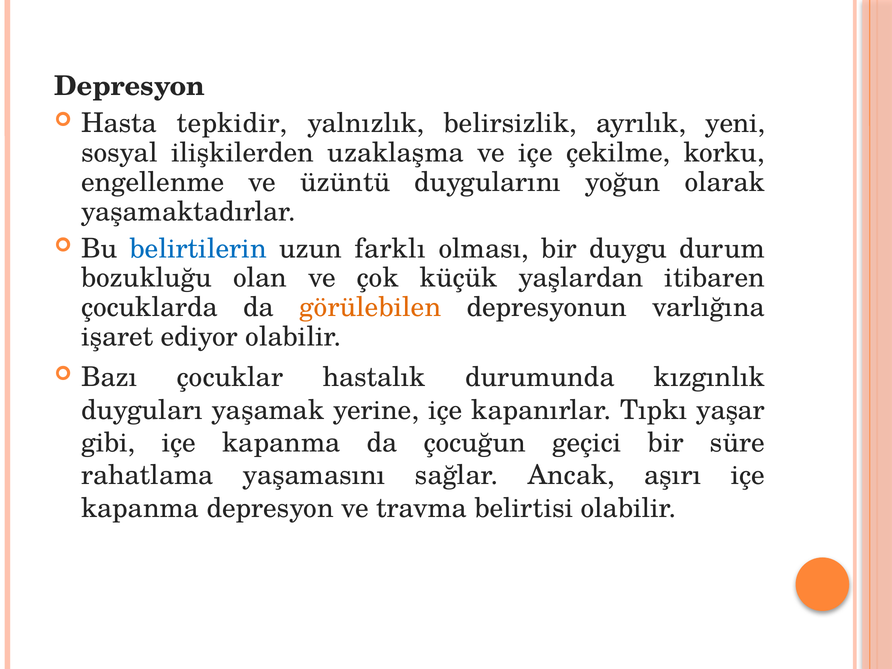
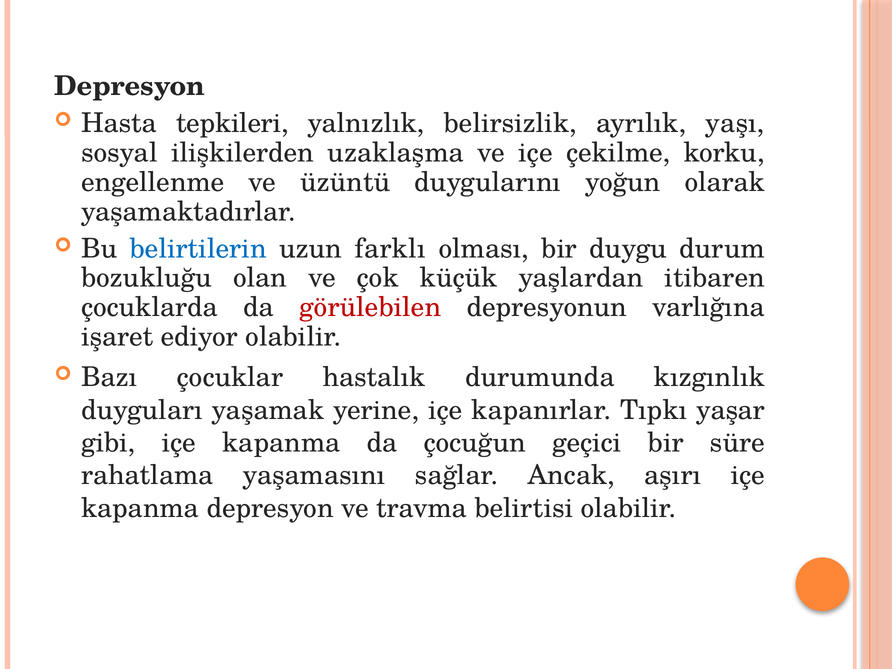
tepkidir: tepkidir -> tepkileri (232, 123)
yeni: yeni -> yaşı (735, 123)
görülebilen colour: orange -> red (370, 307)
